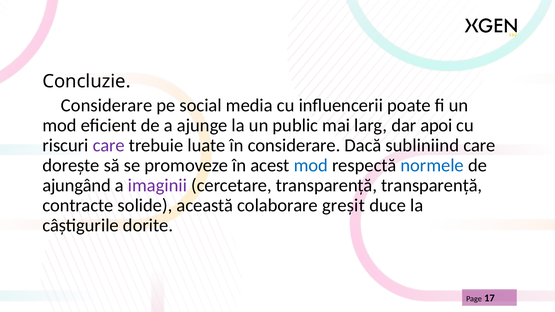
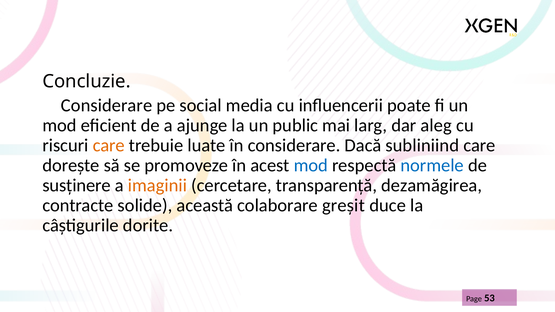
apoi: apoi -> aleg (436, 126)
care colour: purple -> orange (109, 146)
ajungând: ajungând -> susținere (77, 186)
imaginii colour: purple -> orange (157, 186)
transparență transparență: transparență -> dezamăgirea (432, 186)
17: 17 -> 53 (489, 298)
